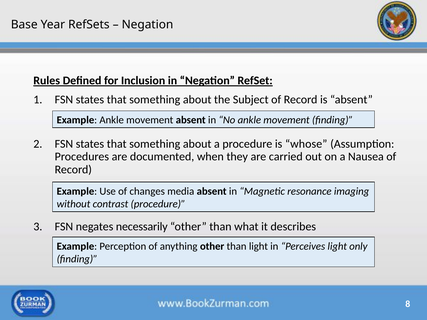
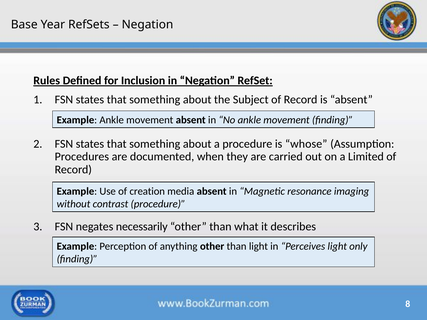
Nausea: Nausea -> Limited (366, 157)
changes: changes -> creation (147, 191)
